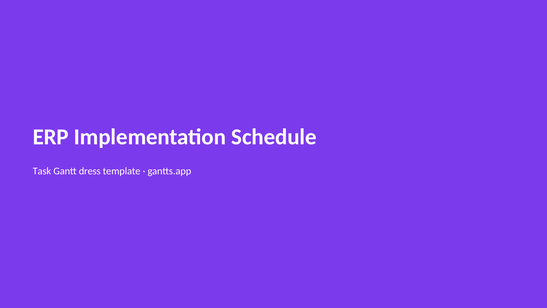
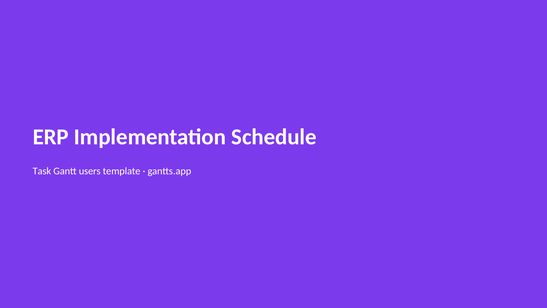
dress: dress -> users (90, 171)
